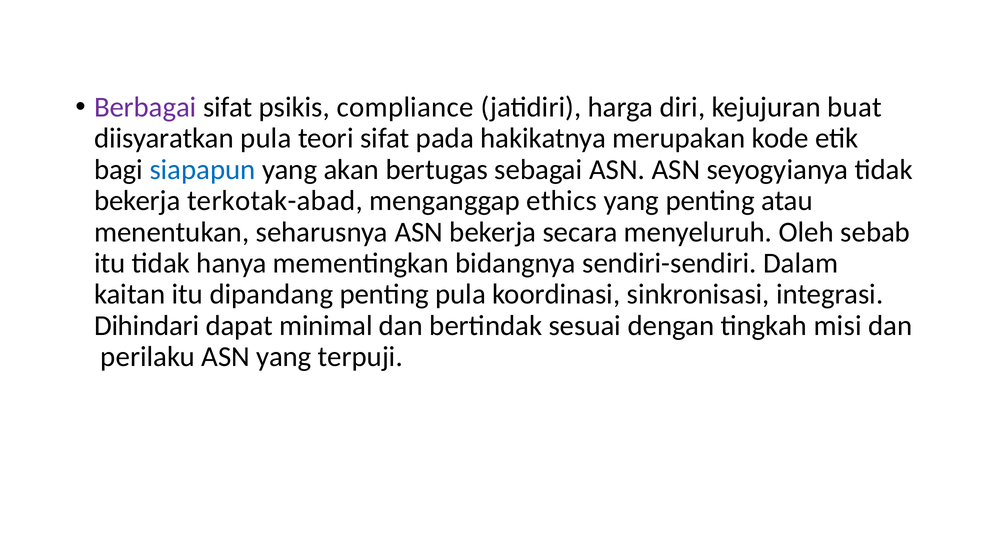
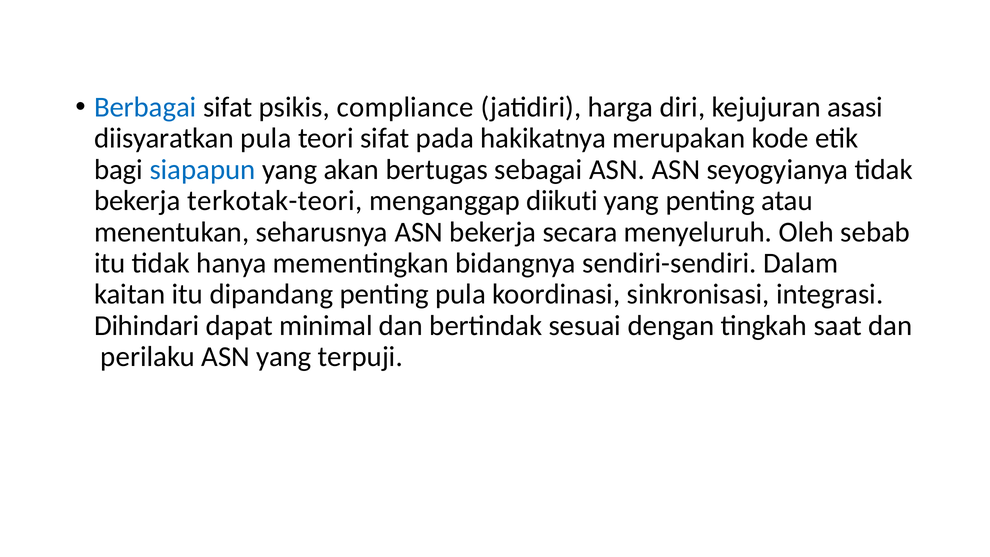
Berbagai colour: purple -> blue (145, 107)
buat: buat -> asasi (855, 107)
terkotak-abad: terkotak-abad -> terkotak-teori (275, 201)
ethics: ethics -> diikuti (562, 201)
misi: misi -> saat (838, 326)
